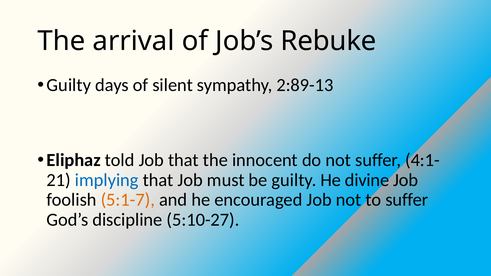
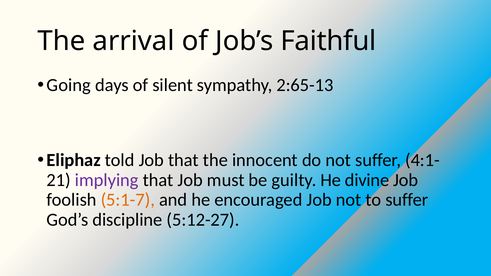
Rebuke: Rebuke -> Faithful (328, 41)
Guilty: Guilty -> Going (69, 85)
2:89-13: 2:89-13 -> 2:65-13 (305, 85)
implying colour: blue -> purple (107, 180)
5:10-27: 5:10-27 -> 5:12-27 (203, 220)
